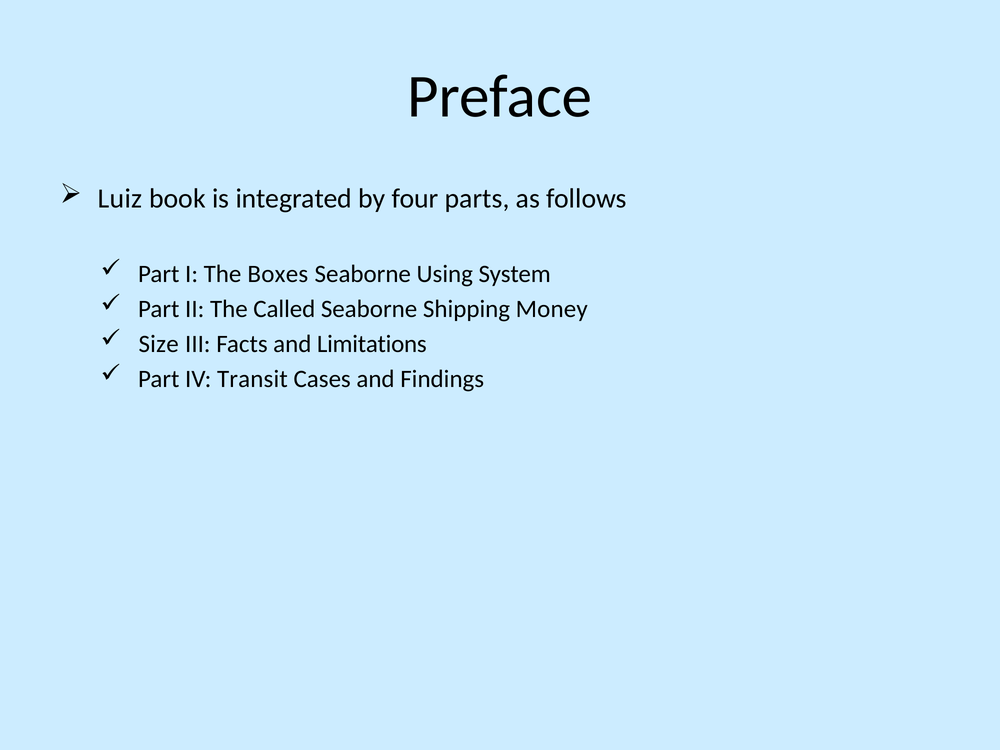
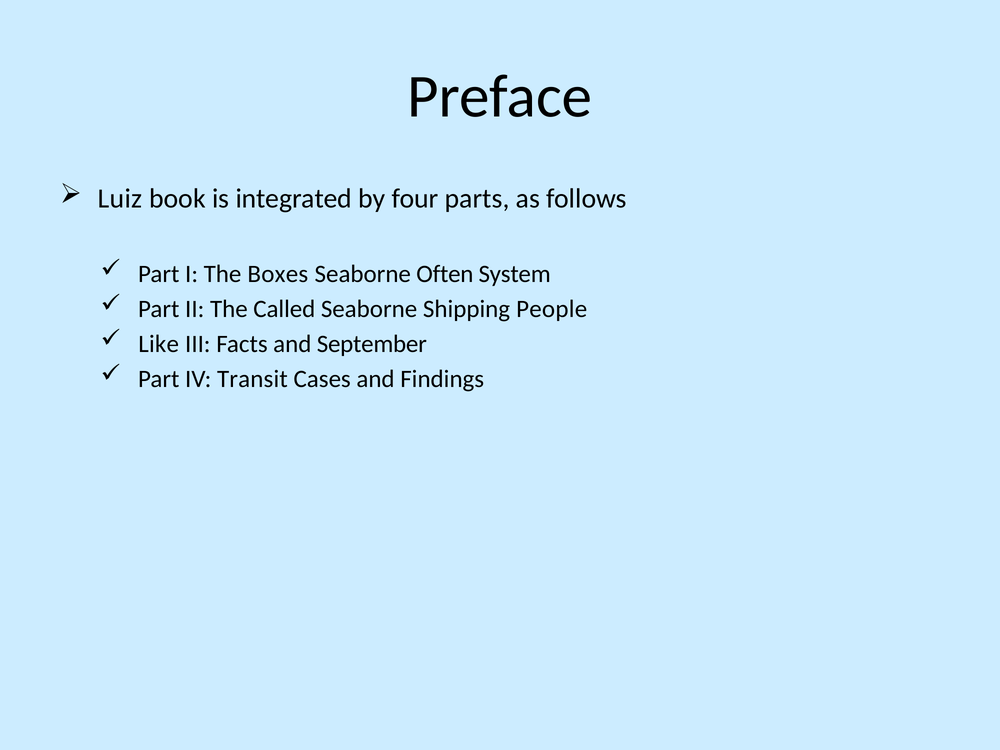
Using: Using -> Often (445, 274)
Money: Money -> People (552, 309)
Size: Size -> Like (159, 344)
Limitations: Limitations -> September (372, 344)
